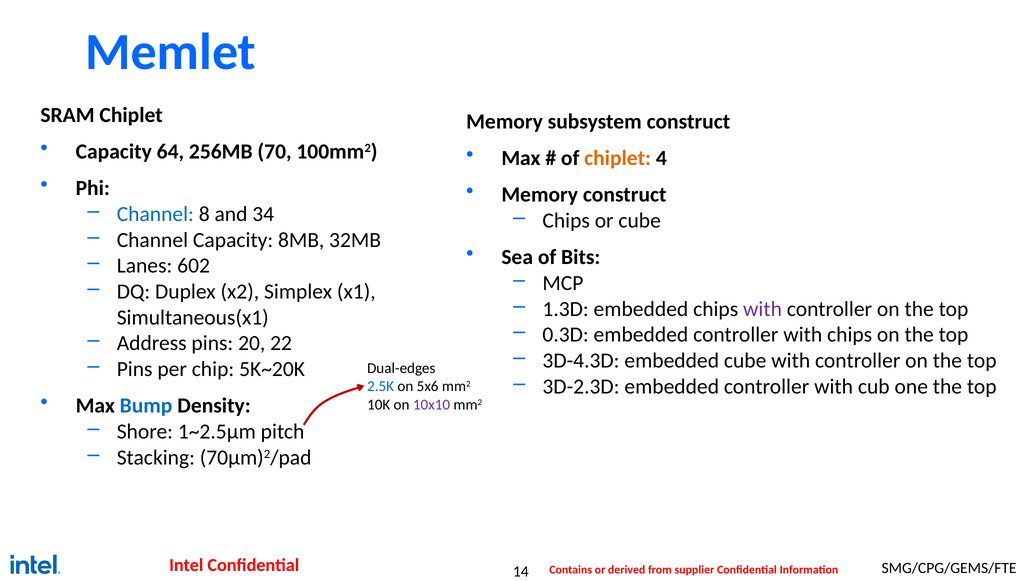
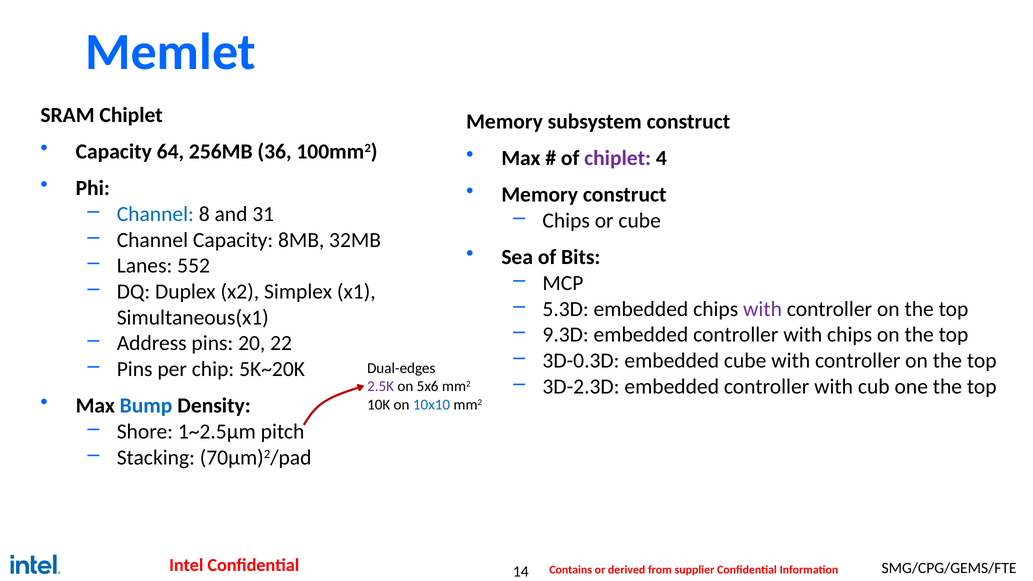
70: 70 -> 36 (275, 152)
chiplet colour: orange -> purple (618, 158)
34: 34 -> 31 (263, 214)
602: 602 -> 552 (194, 266)
1.3D: 1.3D -> 5.3D (566, 309)
0.3D: 0.3D -> 9.3D (566, 335)
3D-4.3D: 3D-4.3D -> 3D-0.3D (581, 361)
2.5K colour: blue -> purple (381, 387)
10x10 colour: purple -> blue (432, 405)
